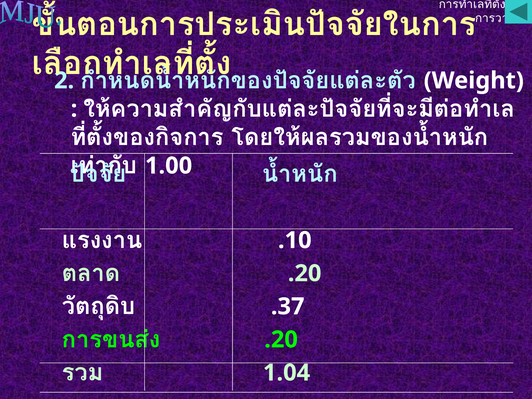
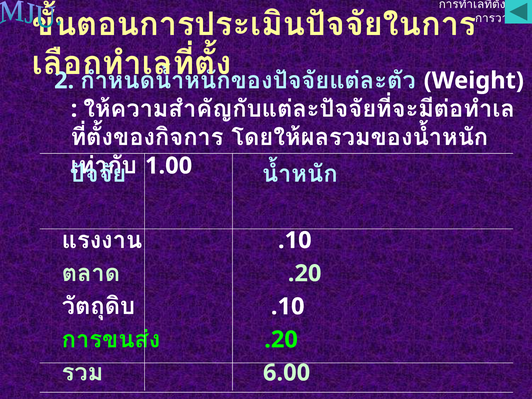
.37: .37 -> .10 (288, 306)
1.04: 1.04 -> 6.00 (287, 373)
